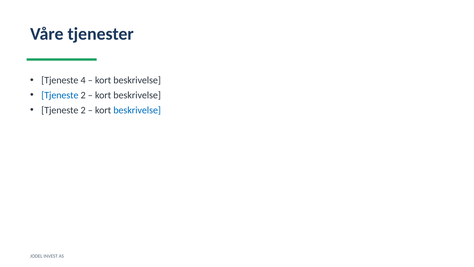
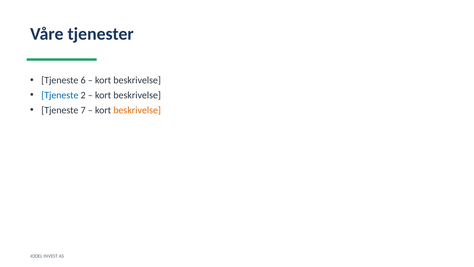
4: 4 -> 6 (83, 80)
2: 2 -> 7 (83, 110)
beskrivelse colour: blue -> orange (137, 110)
